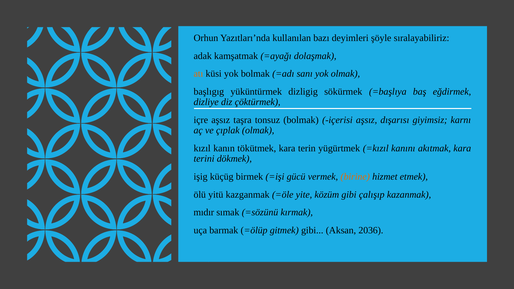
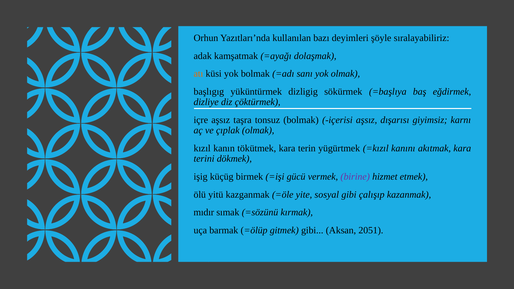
birine colour: orange -> purple (355, 177)
közüm: közüm -> sosyal (327, 195)
2036: 2036 -> 2051 (371, 230)
